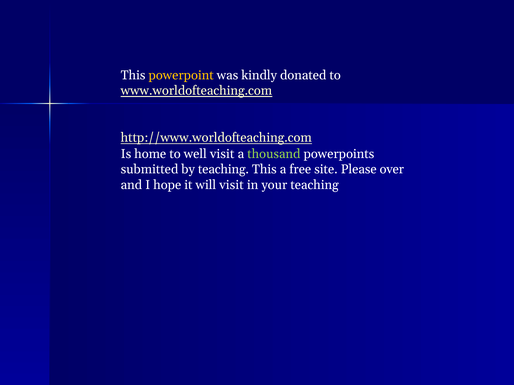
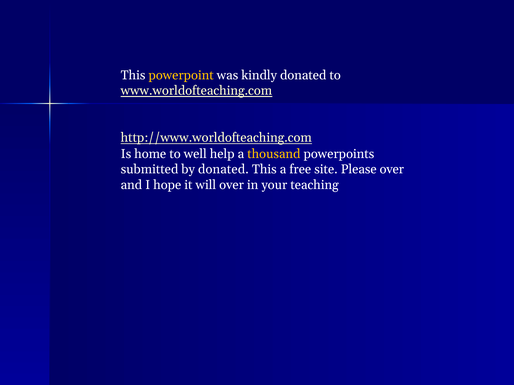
well visit: visit -> help (222, 154)
thousand colour: light green -> yellow (274, 154)
by teaching: teaching -> donated (223, 170)
will visit: visit -> over (232, 185)
